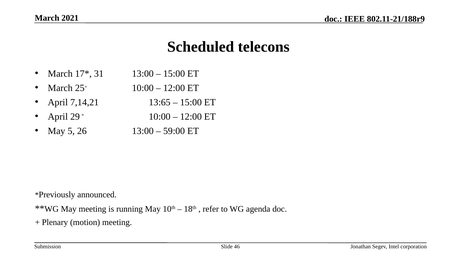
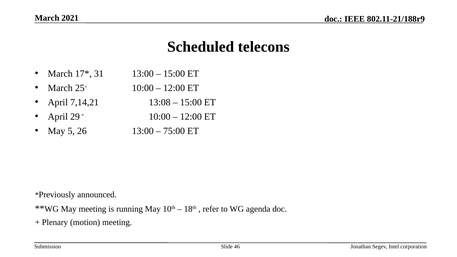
13:65: 13:65 -> 13:08 (160, 102)
59:00: 59:00 -> 75:00 (174, 131)
